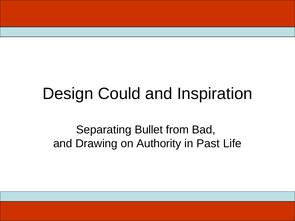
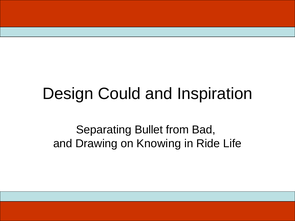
Authority: Authority -> Knowing (159, 144)
Past: Past -> Ride (208, 144)
